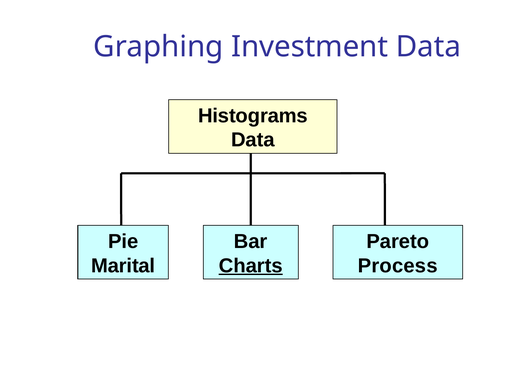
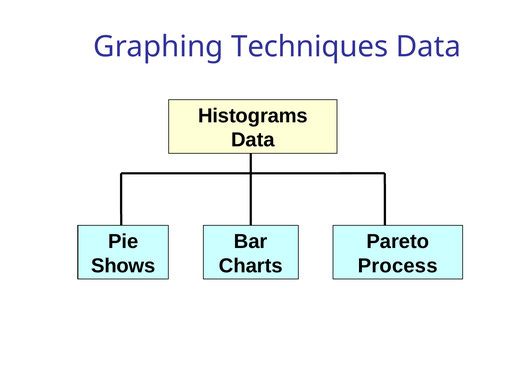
Investment: Investment -> Techniques (310, 47)
Marital: Marital -> Shows (123, 265)
Charts underline: present -> none (251, 265)
